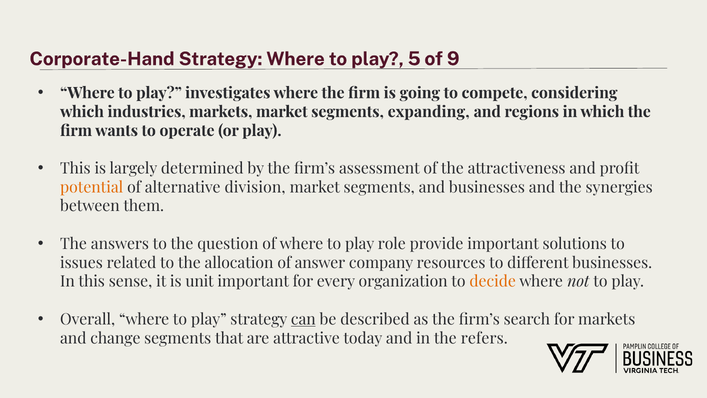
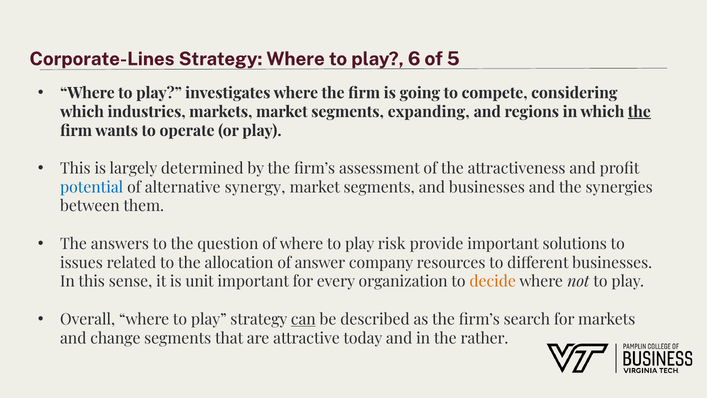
Corporate-Hand: Corporate-Hand -> Corporate-Lines (102, 59)
5: 5 -> 6 (414, 59)
9: 9 -> 5 (453, 59)
the underline: none -> present (639, 112)
potential colour: orange -> blue (92, 187)
division: division -> synergy (255, 187)
role: role -> risk (392, 244)
refers: refers -> rather (484, 338)
